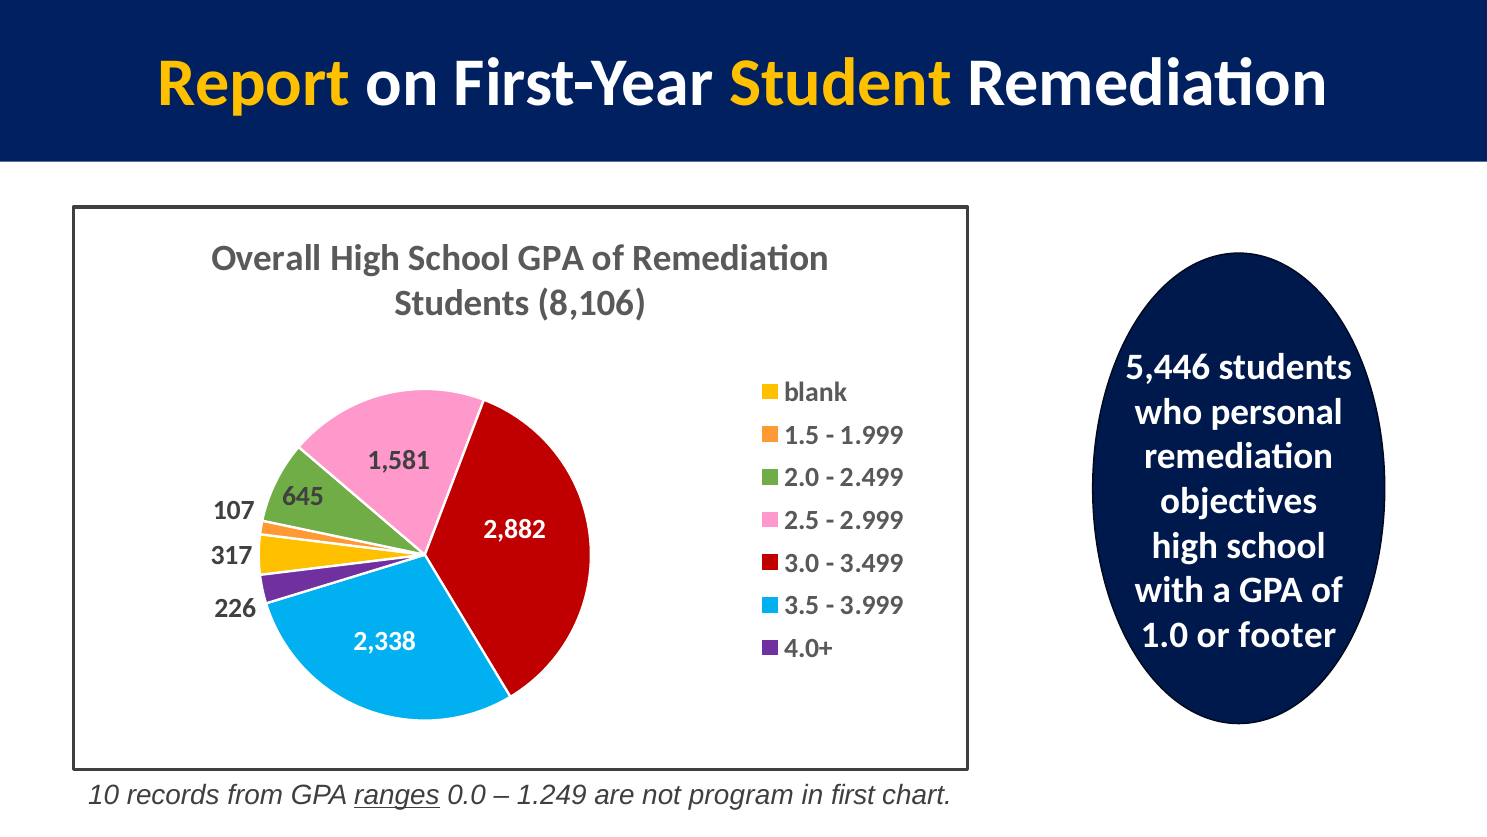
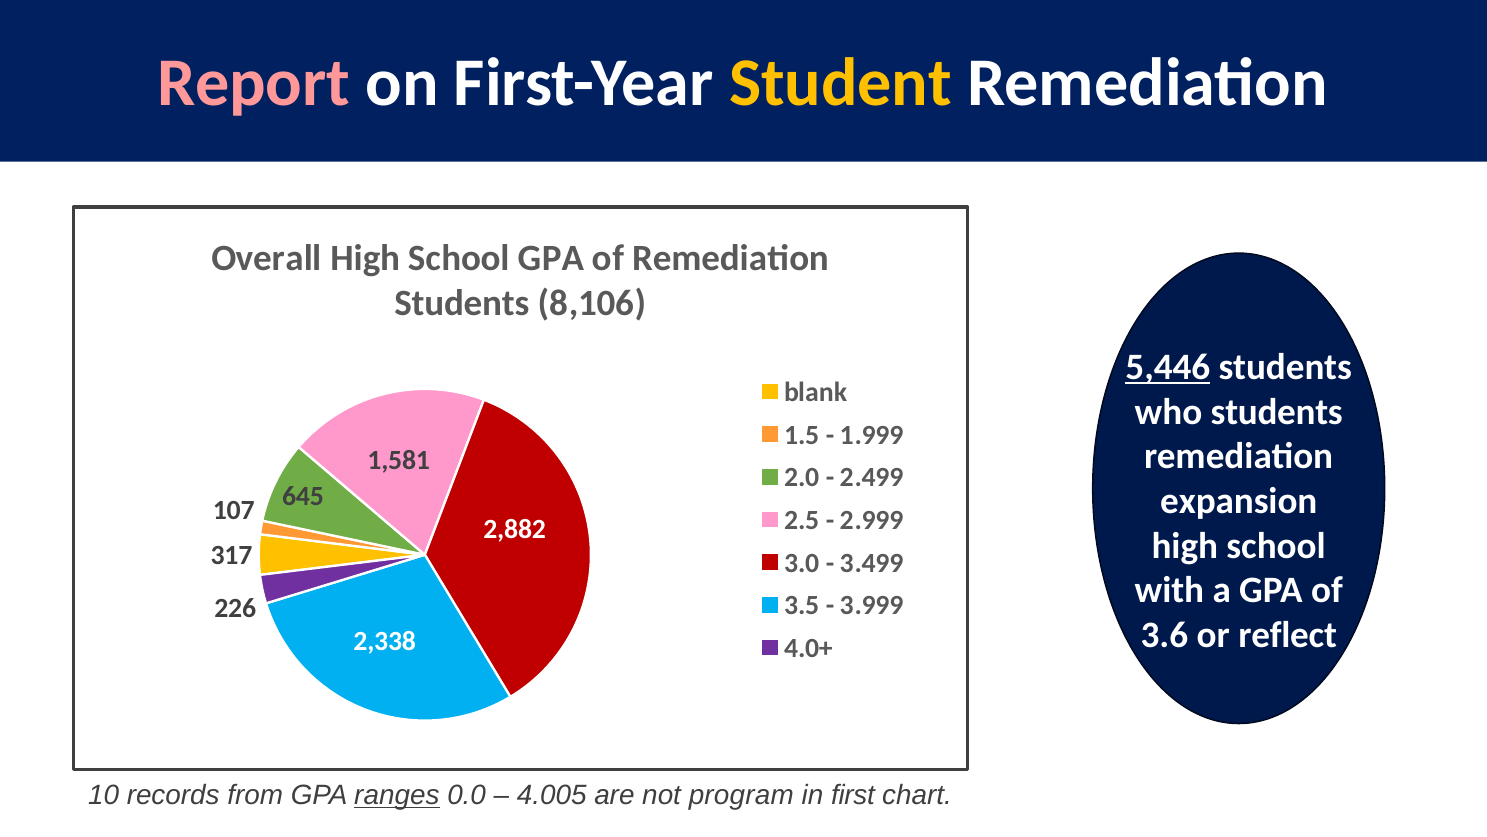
Report colour: yellow -> pink (254, 83)
5,446 underline: none -> present (1168, 367)
who personal: personal -> students (1277, 412)
objectives: objectives -> expansion (1239, 501)
1.0: 1.0 -> 3.6 (1164, 635)
footer: footer -> reflect (1288, 635)
1.249: 1.249 -> 4.005 (552, 795)
